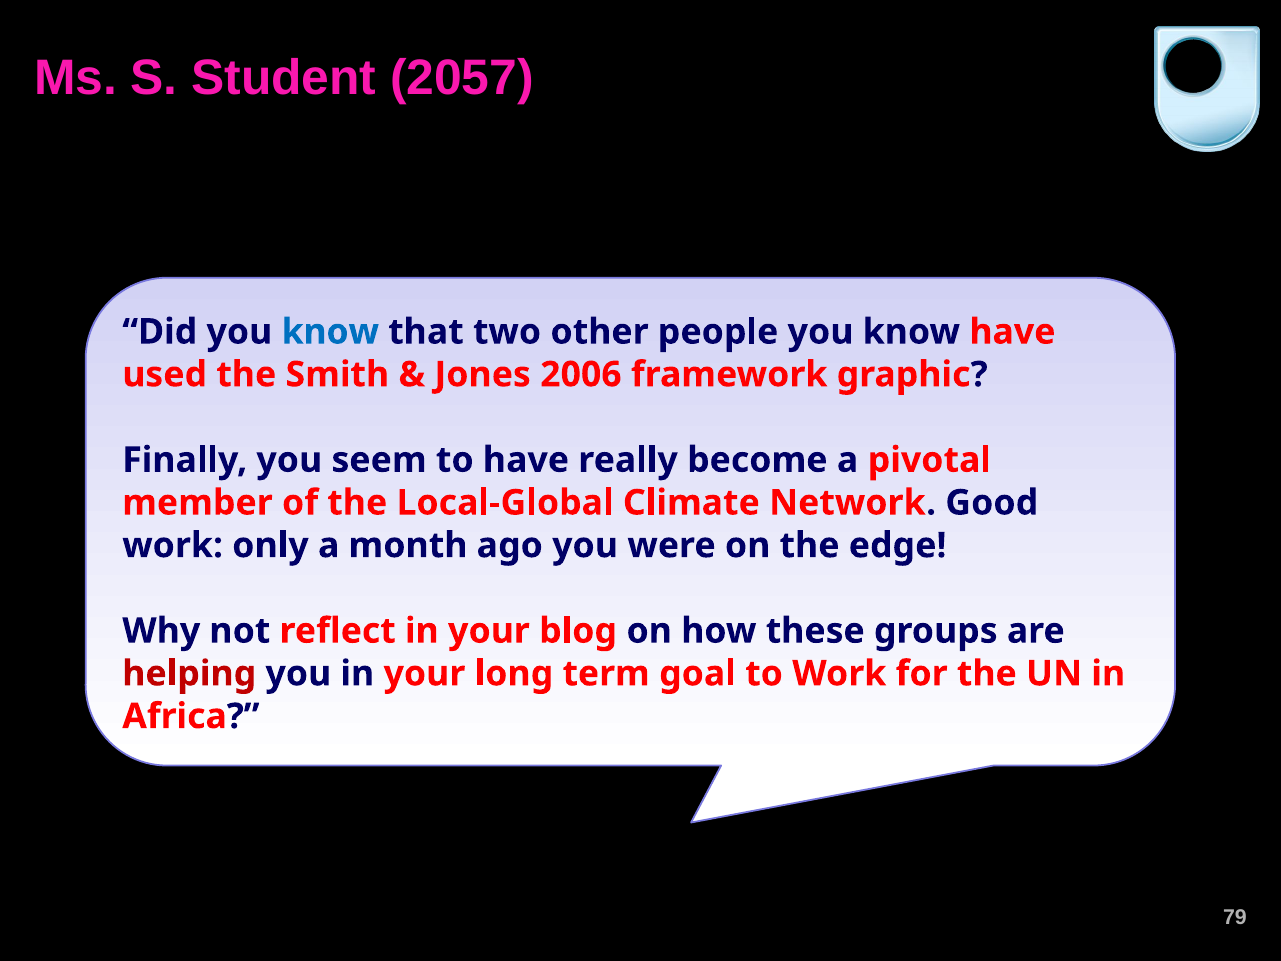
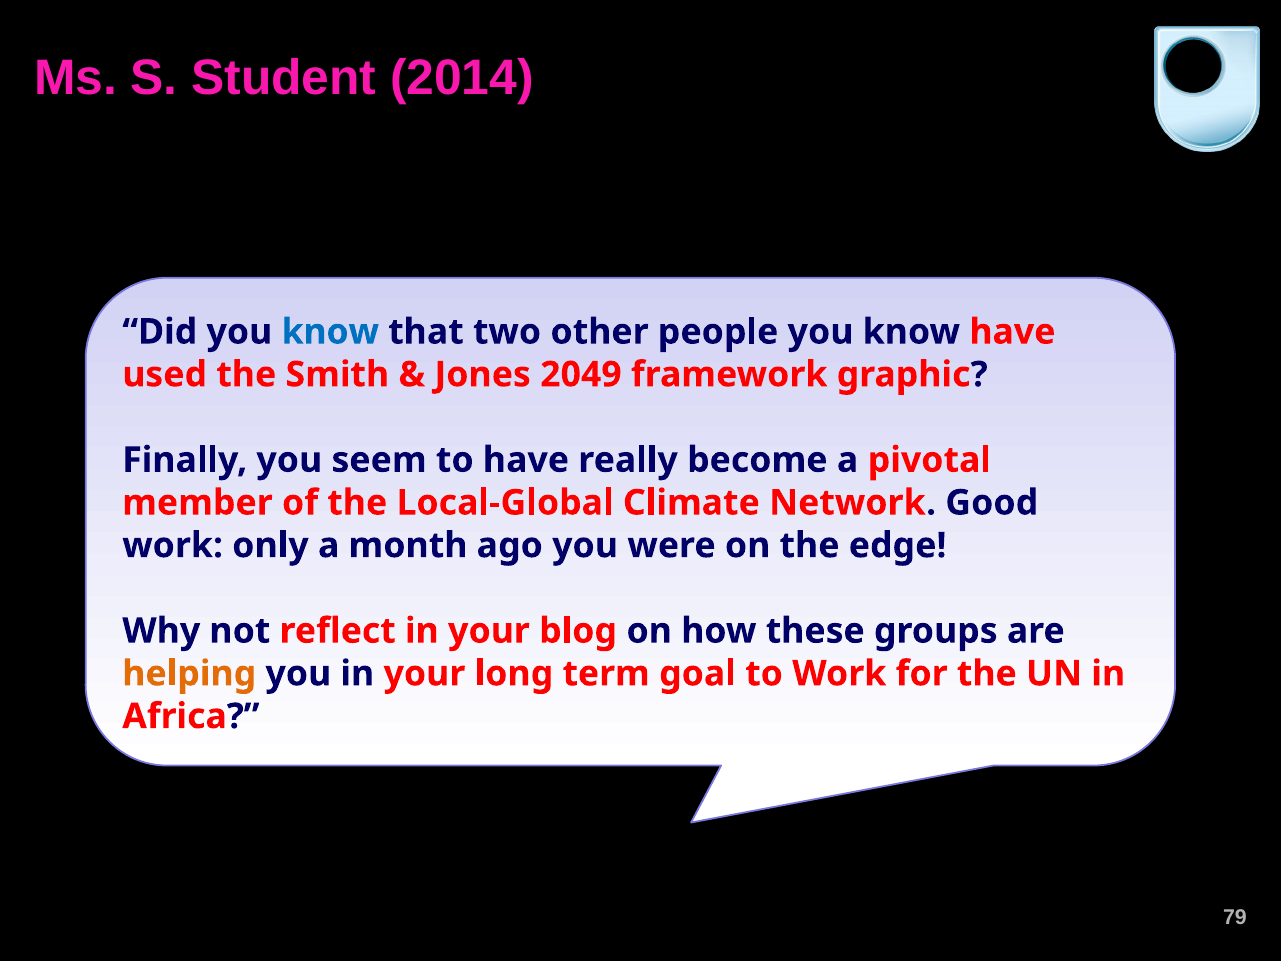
2057: 2057 -> 2014 (462, 78)
2006: 2006 -> 2049 (581, 374)
helping colour: red -> orange (189, 673)
